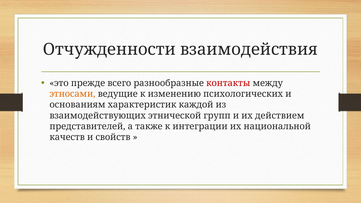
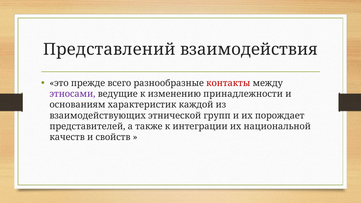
Отчужденности: Отчужденности -> Представлений (109, 50)
этносами colour: orange -> purple (72, 94)
психологических: психологических -> принадлежности (243, 94)
действием: действием -> порождает (280, 116)
